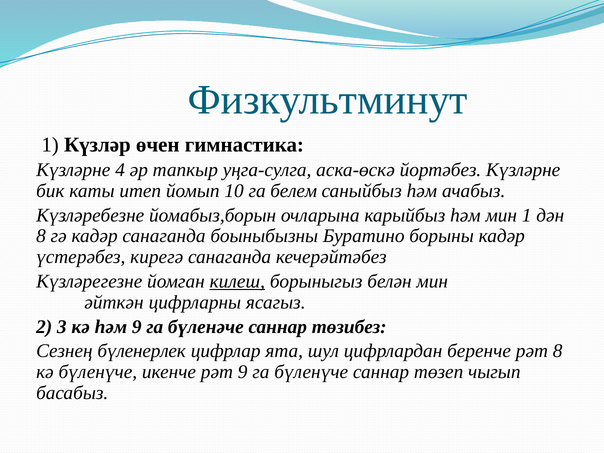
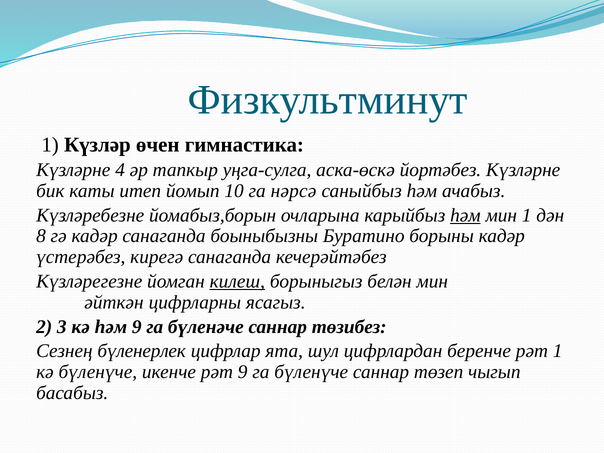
белем: белем -> нәрсә (294, 191)
һәм underline: none -> present (465, 215)
рәт 8: 8 -> 1 (558, 351)
